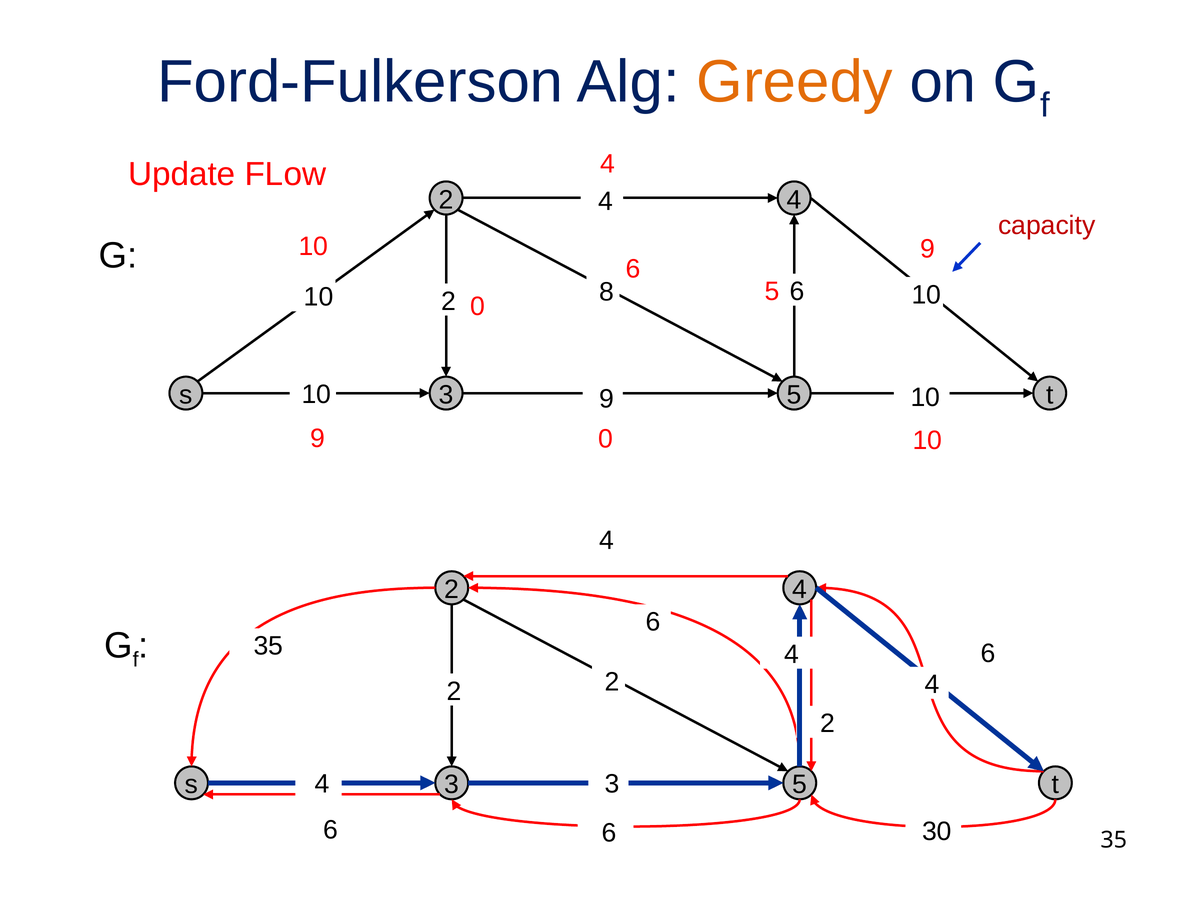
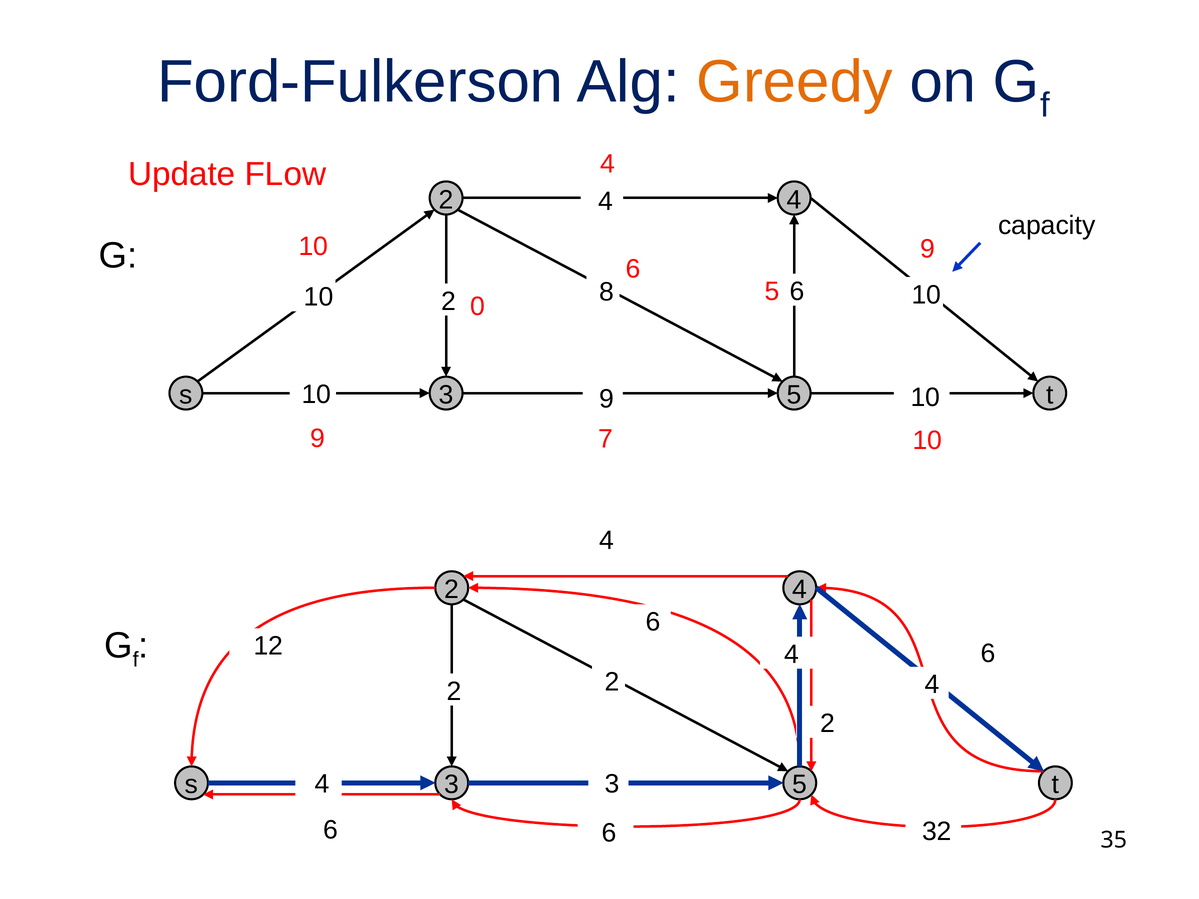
capacity colour: red -> black (1047, 225)
9 0: 0 -> 7 (606, 439)
35: 35 -> 12 (268, 646)
30: 30 -> 32 (937, 832)
